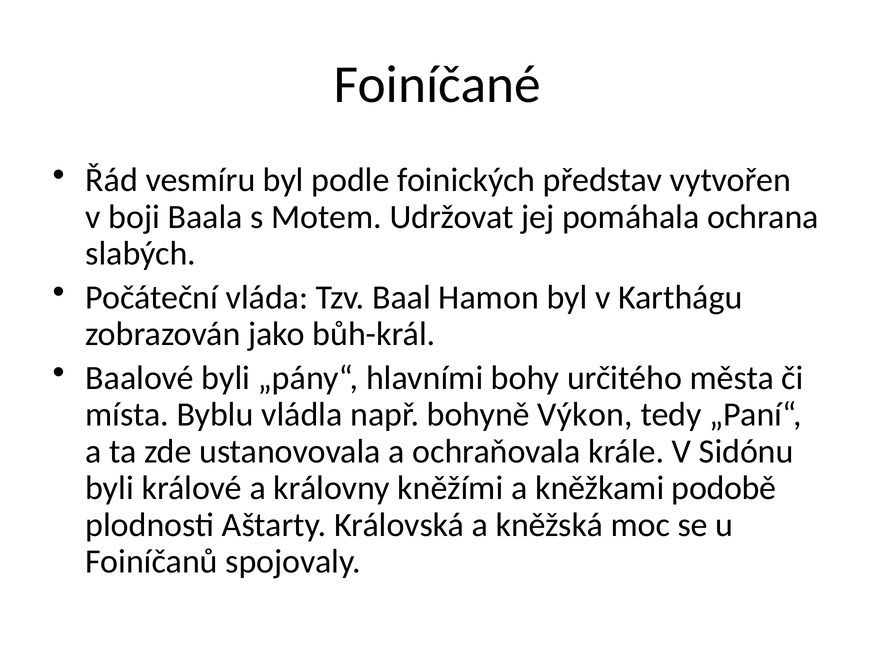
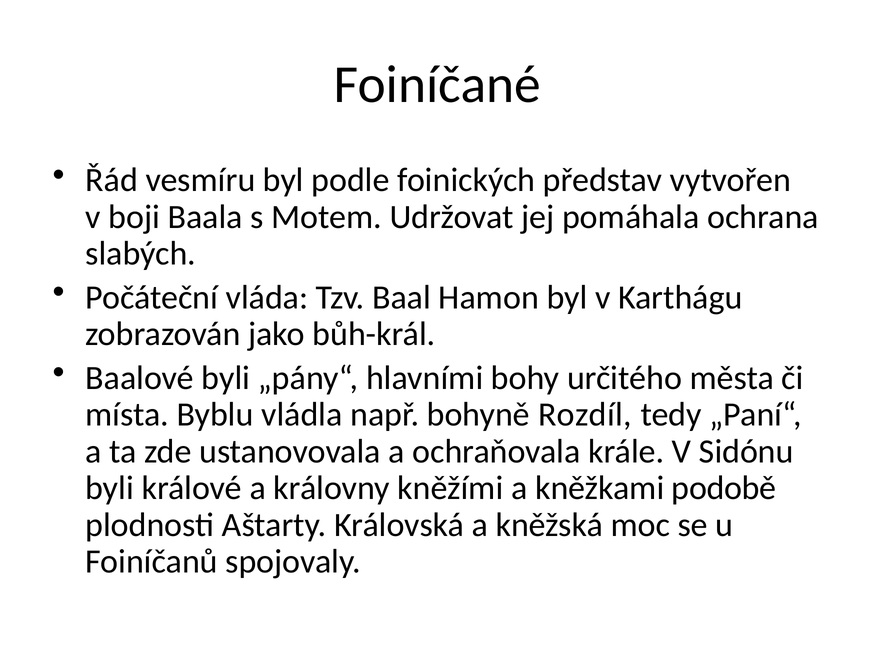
Výkon: Výkon -> Rozdíl (585, 415)
